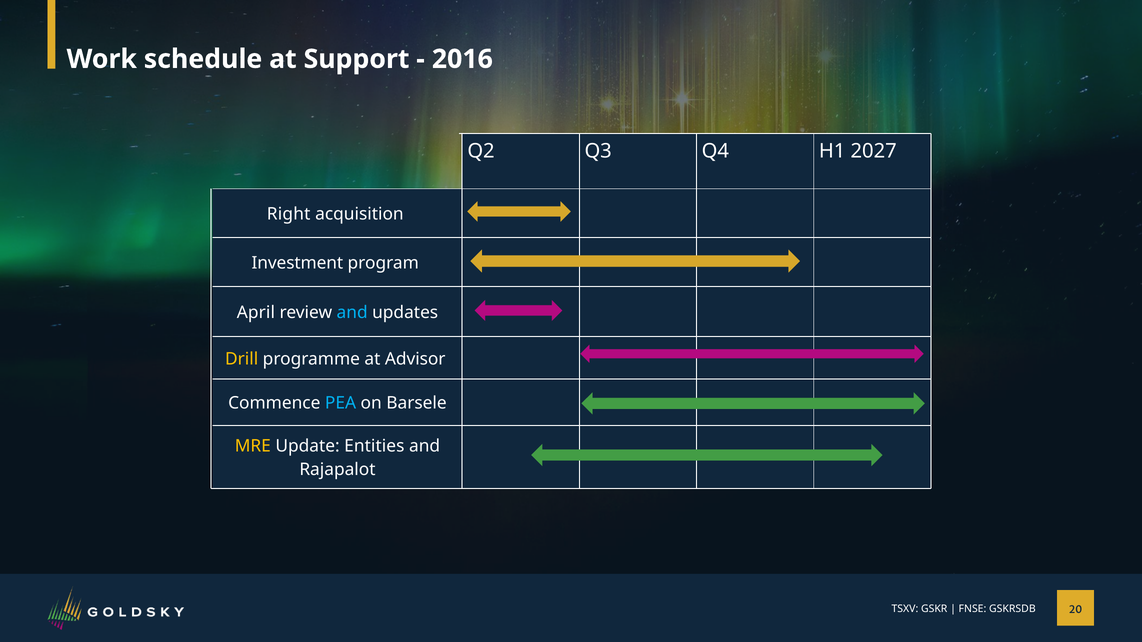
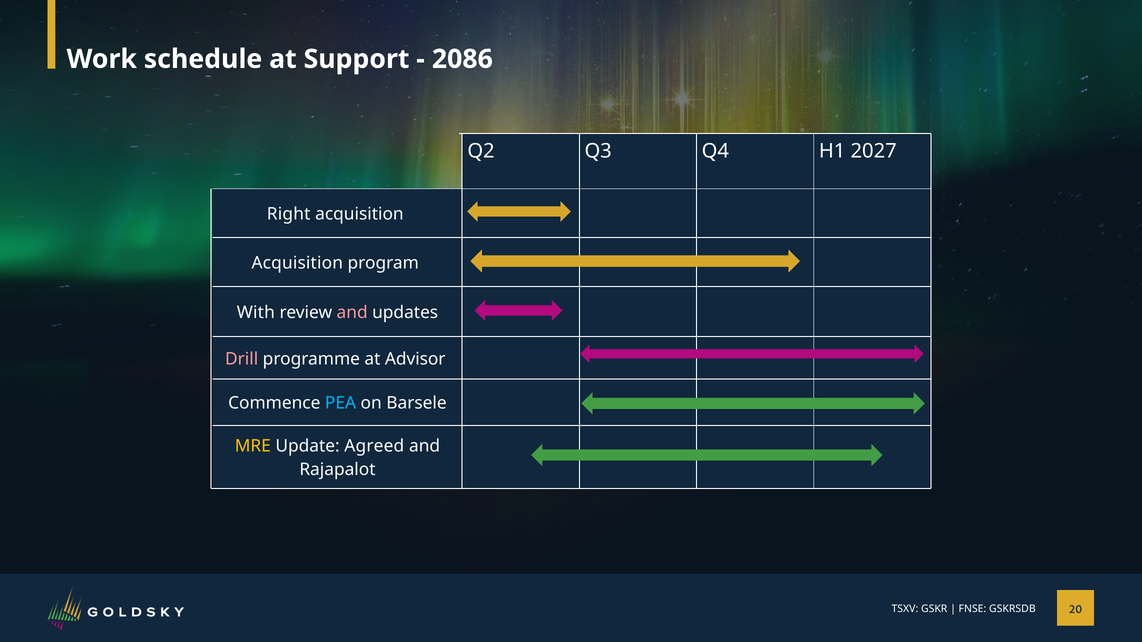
2016: 2016 -> 2086 (462, 59)
Investment: Investment -> Acquisition (297, 263)
April: April -> With (256, 313)
and colour: light blue -> pink (352, 313)
Drill colour: yellow -> pink (242, 359)
Entities: Entities -> Agreed (374, 446)
